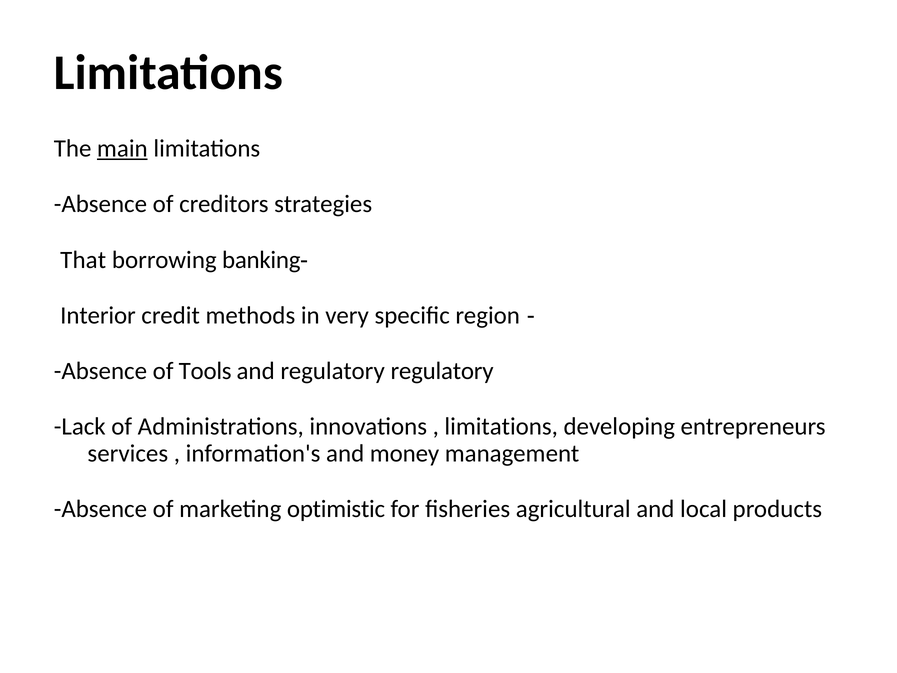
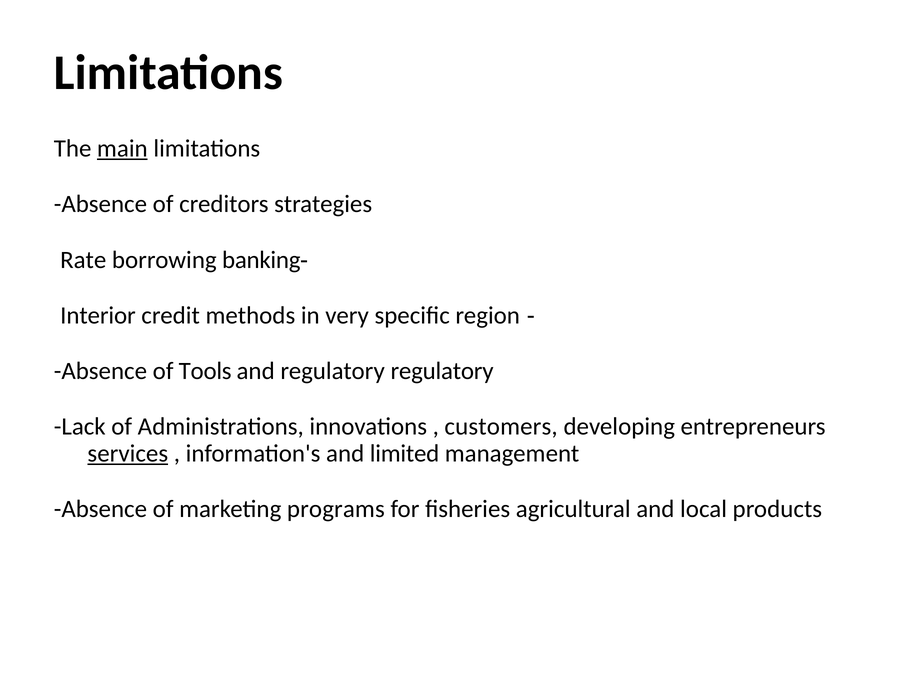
That: That -> Rate (83, 260)
limitations: limitations -> customers (501, 426)
services underline: none -> present (128, 453)
money: money -> limited (405, 453)
optimistic: optimistic -> programs (336, 509)
